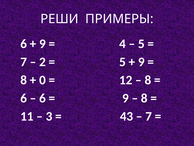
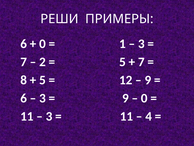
9: 9 -> 0 (42, 44)
4: 4 -> 1 (123, 44)
5: 5 -> 3 (141, 44)
9: 9 -> 7 (141, 62)
0: 0 -> 5 (42, 80)
8: 8 -> 9 (148, 80)
6: 6 -> 3 (42, 98)
8: 8 -> 0 (144, 98)
43: 43 -> 11 (127, 116)
7: 7 -> 4 (149, 116)
